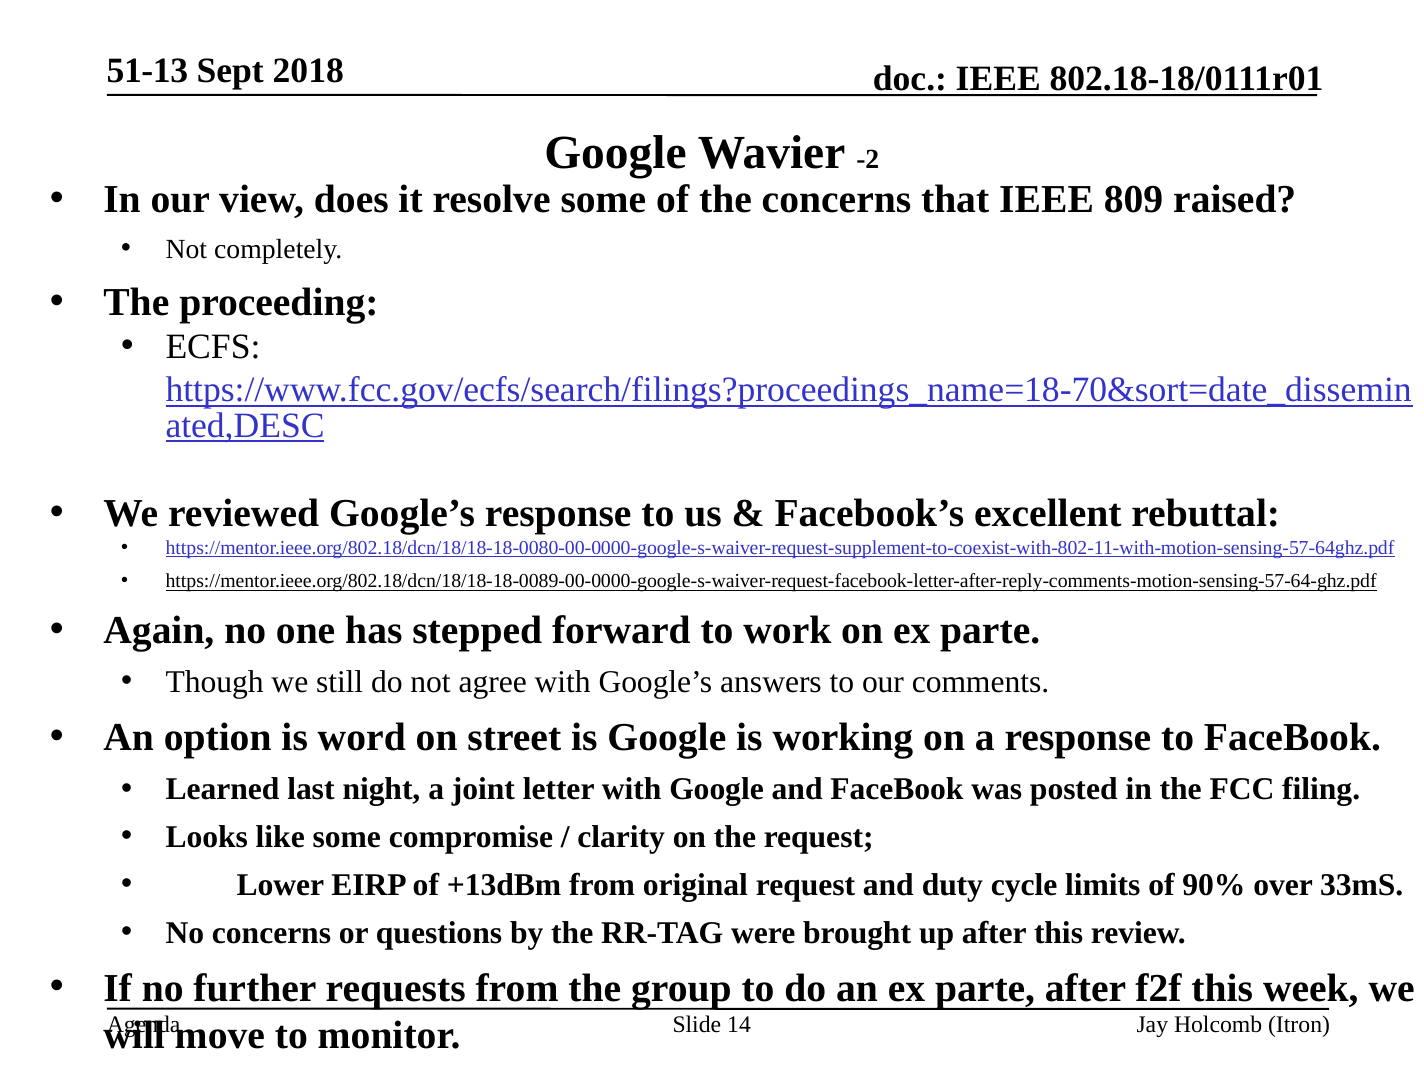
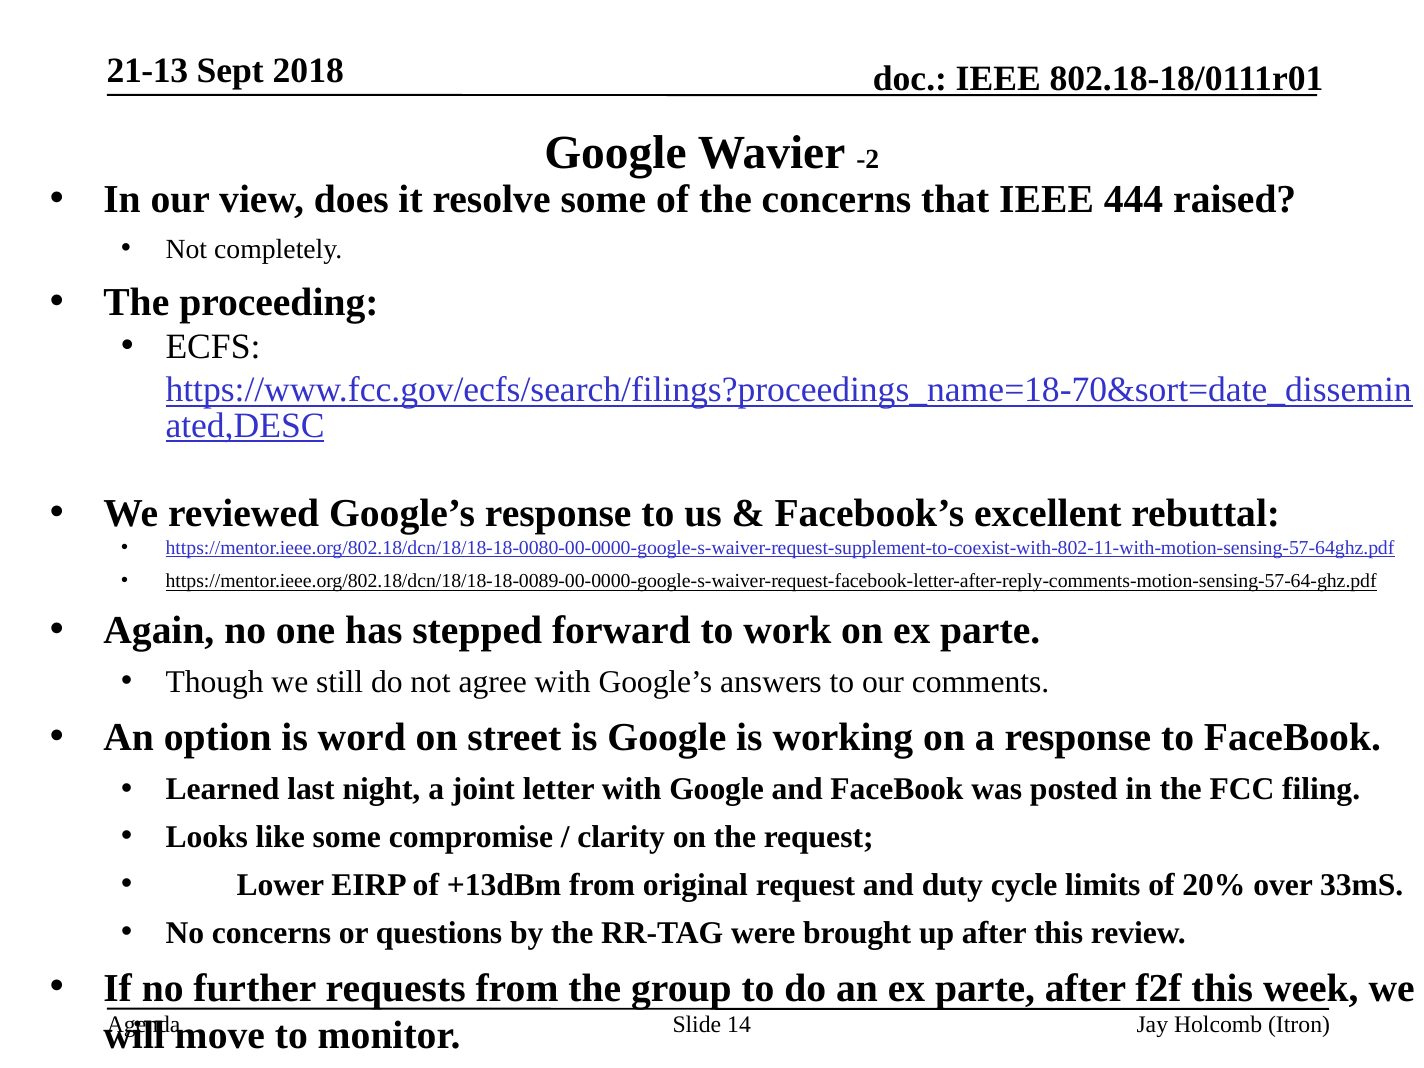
51-13: 51-13 -> 21-13 (147, 71)
809: 809 -> 444 (1133, 200)
90%: 90% -> 20% (1214, 885)
